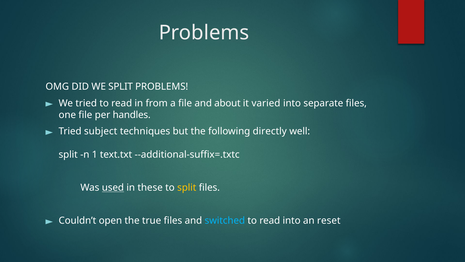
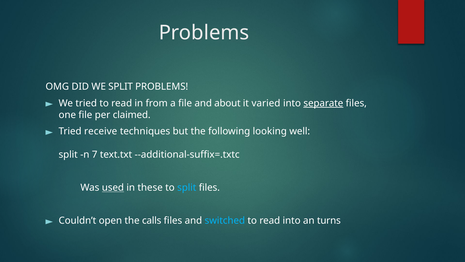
separate underline: none -> present (323, 103)
handles: handles -> claimed (132, 115)
subject: subject -> receive (101, 131)
directly: directly -> looking (270, 131)
1: 1 -> 7 (95, 154)
split colour: yellow -> light blue (187, 187)
true: true -> calls (152, 220)
reset: reset -> turns (329, 220)
